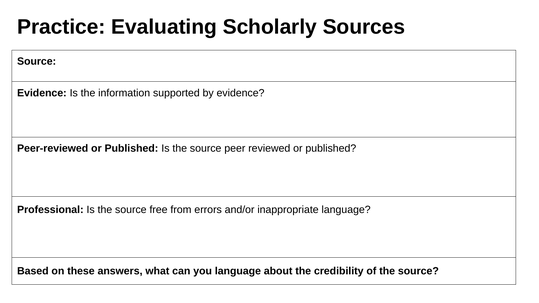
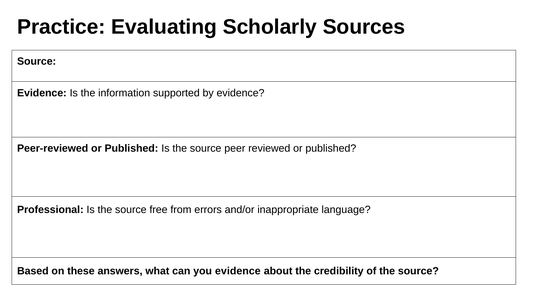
you language: language -> evidence (238, 271)
